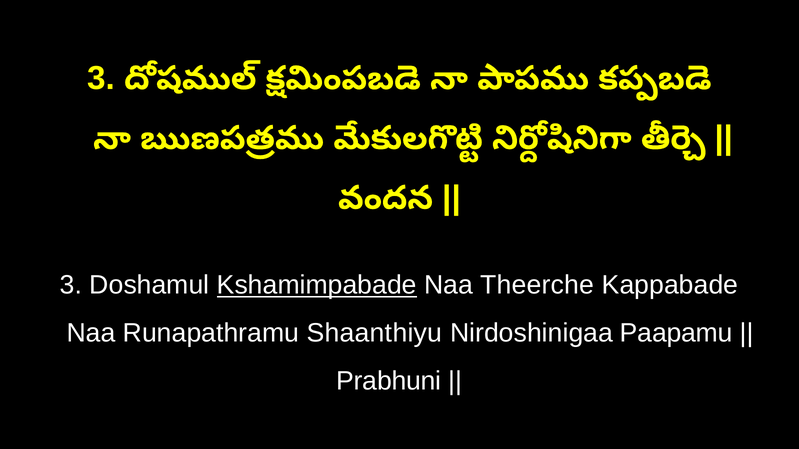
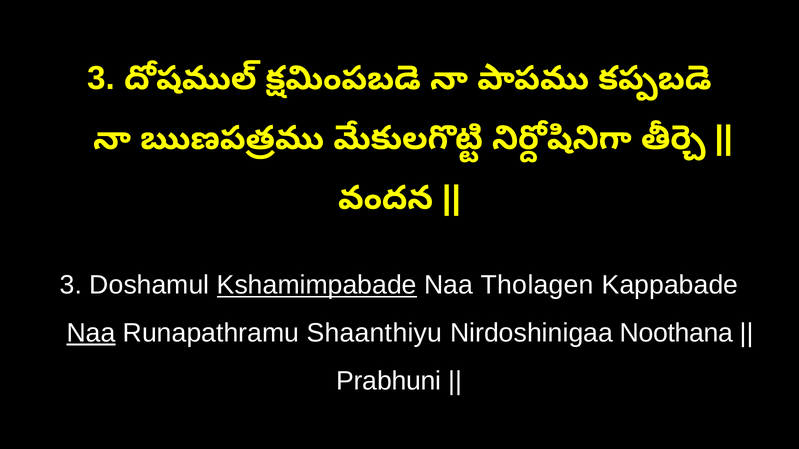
Theerche: Theerche -> Tholagen (537, 285)
Naa underline: none -> present (91, 333)
Paapamu: Paapamu -> Noothana (676, 333)
